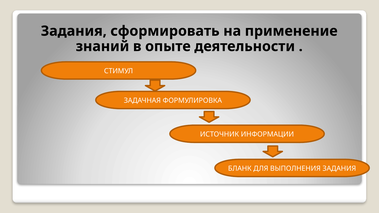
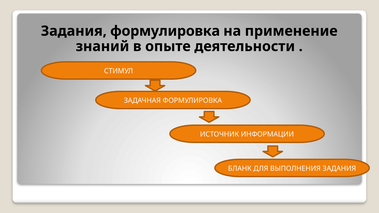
Задания сформировать: сформировать -> формулировка (165, 31)
